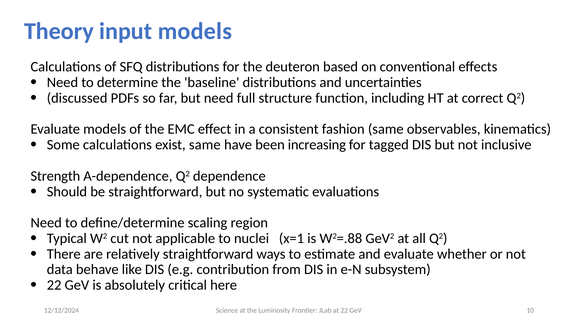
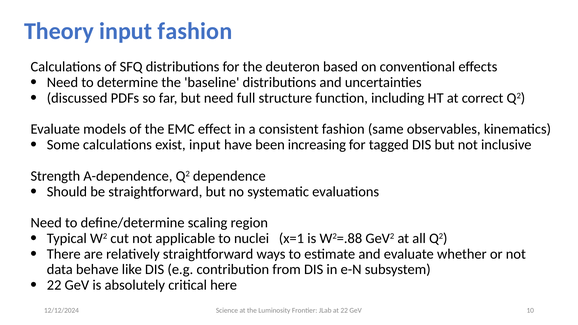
input models: models -> fashion (195, 31)
exist same: same -> input (205, 145)
